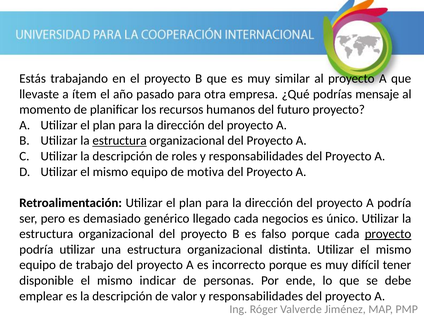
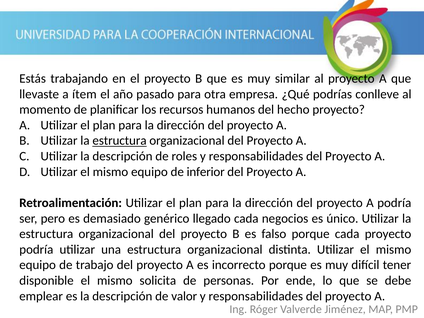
mensaje: mensaje -> conlleve (377, 94)
futuro: futuro -> hecho (293, 110)
motiva: motiva -> inferior (206, 172)
proyecto underline: present -> none (388, 234)
indicar: indicar -> solicita (158, 281)
